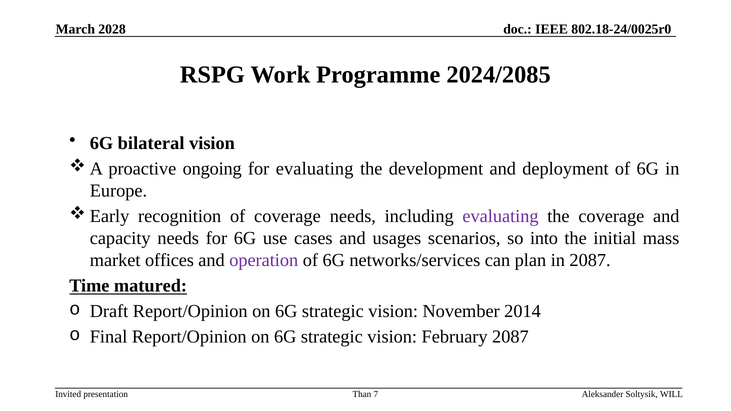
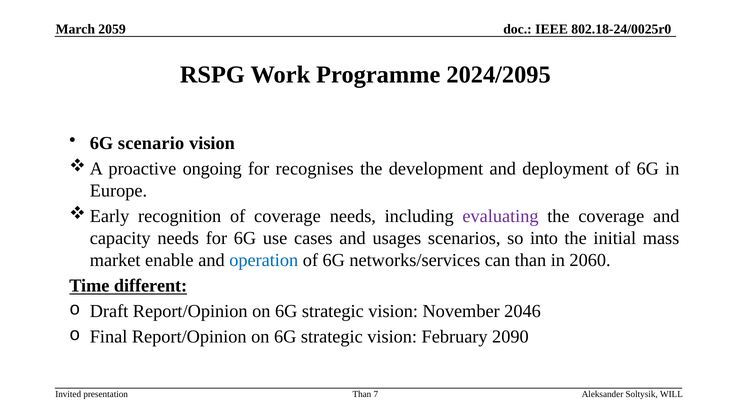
2028: 2028 -> 2059 (112, 29)
2024/2085: 2024/2085 -> 2024/2095 (499, 75)
bilateral: bilateral -> scenario (151, 143)
for evaluating: evaluating -> recognises (315, 169)
offices: offices -> enable (169, 260)
operation colour: purple -> blue (264, 260)
can plan: plan -> than (530, 260)
in 2087: 2087 -> 2060 (590, 260)
matured: matured -> different (151, 286)
2014: 2014 -> 2046 (523, 311)
February 2087: 2087 -> 2090 (510, 337)
